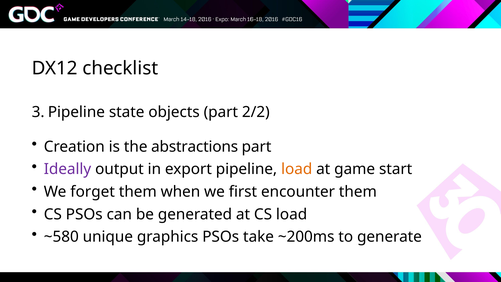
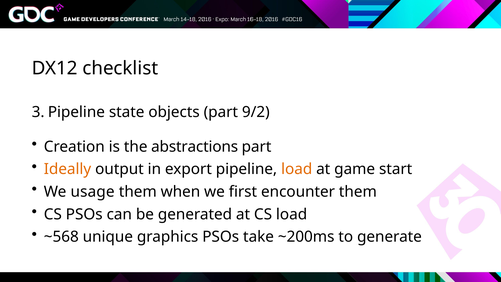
2/2: 2/2 -> 9/2 (256, 112)
Ideally colour: purple -> orange (68, 169)
forget: forget -> usage (93, 192)
~580: ~580 -> ~568 (61, 237)
